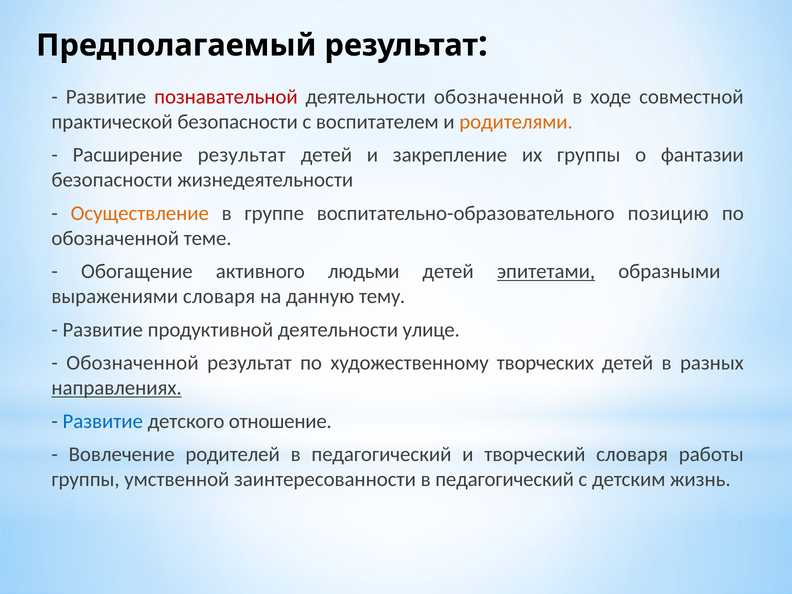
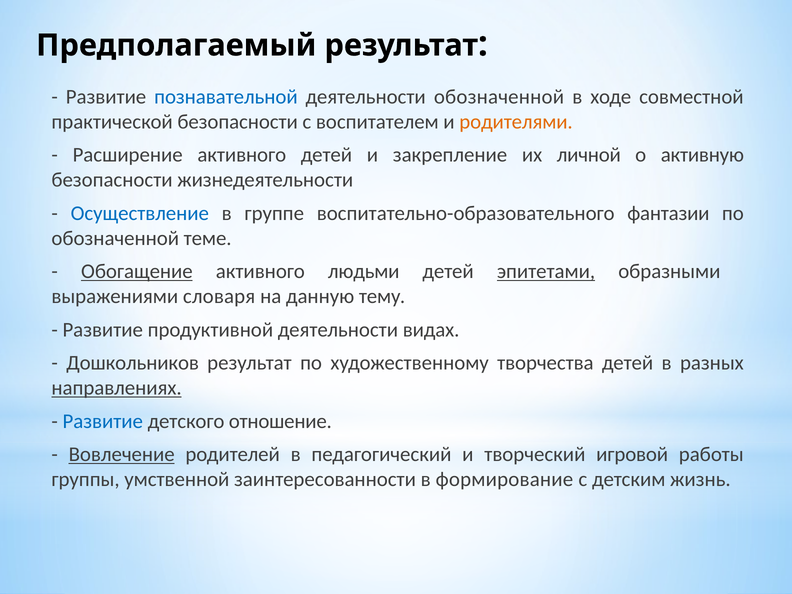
познавательной colour: red -> blue (226, 97)
Расширение результат: результат -> активного (242, 155)
их группы: группы -> личной (589, 155)
фантазии: фантазии -> активную (702, 155)
Осуществление colour: orange -> blue (140, 213)
позицию: позицию -> фантазии (668, 213)
Обогащение underline: none -> present (137, 271)
улице: улице -> видах (431, 330)
Обозначенной: Обозначенной -> Дошкольников (133, 363)
творческих: творческих -> творчества (545, 363)
Вовлечение underline: none -> present (122, 454)
творческий словаря: словаря -> игровой (632, 454)
заинтересованности в педагогический: педагогический -> формирование (504, 480)
